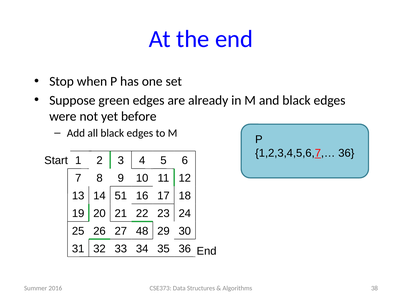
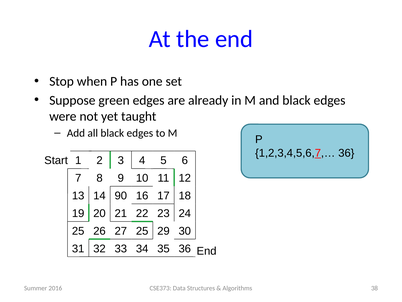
before: before -> taught (139, 116)
51: 51 -> 90 (121, 195)
27 48: 48 -> 25 (142, 231)
